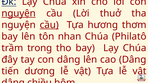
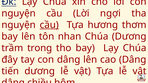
nguyện underline: present -> none (19, 13)
thuở: thuở -> ngợi (110, 13)
Chúa Philatô: Philatô -> Dương (129, 36)
